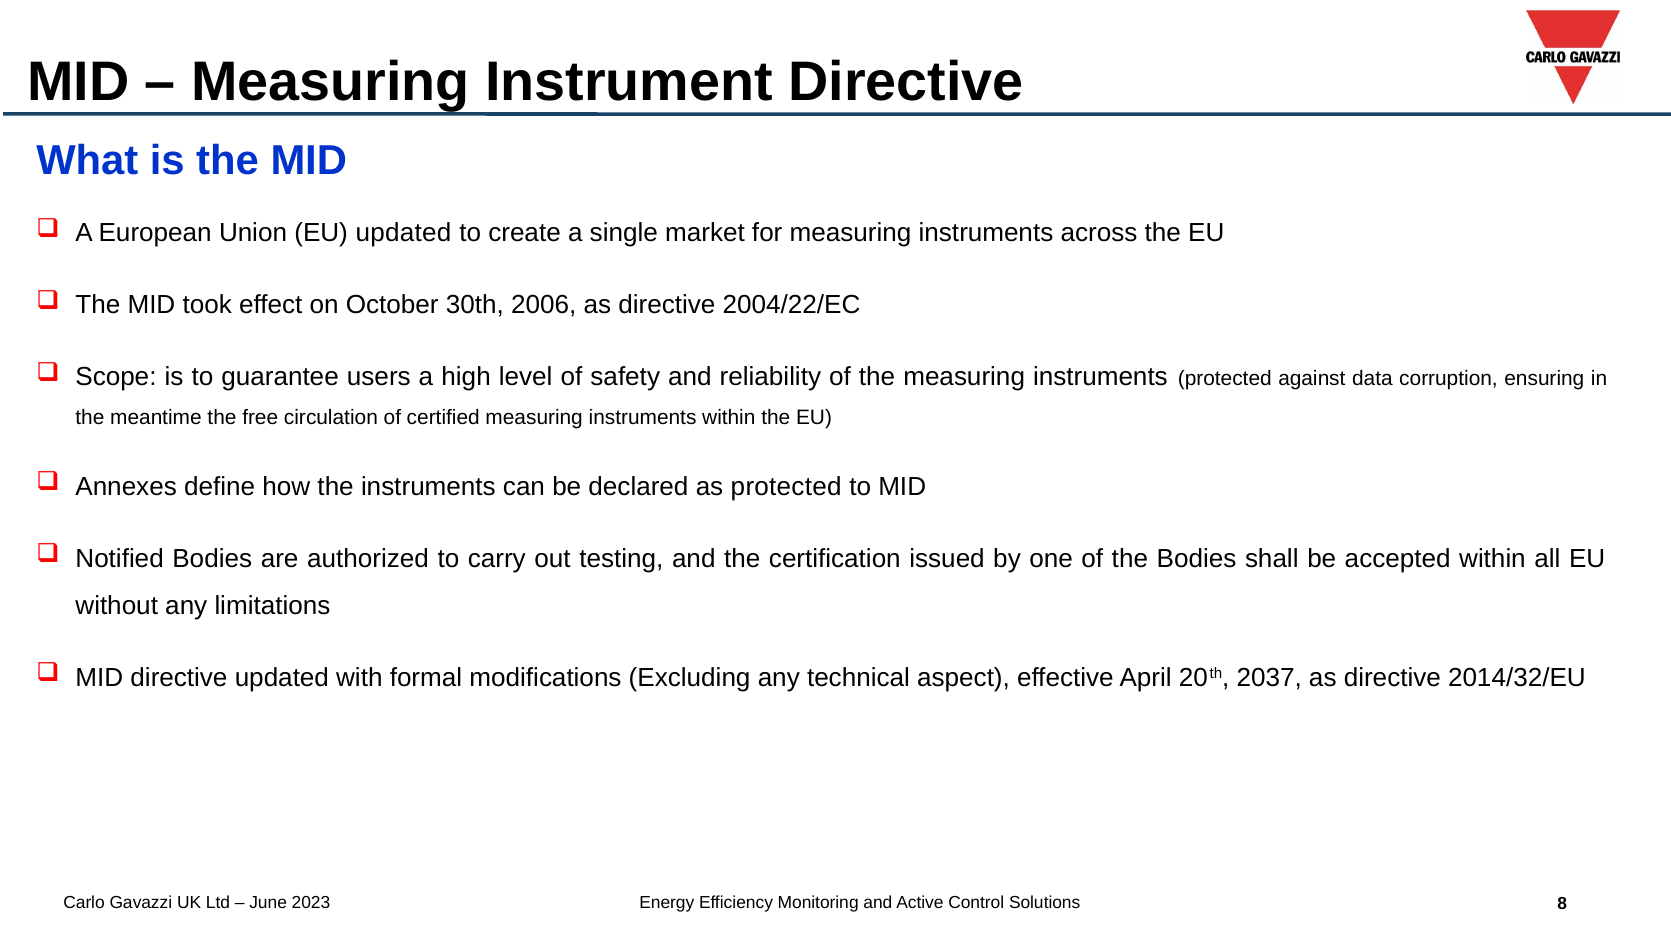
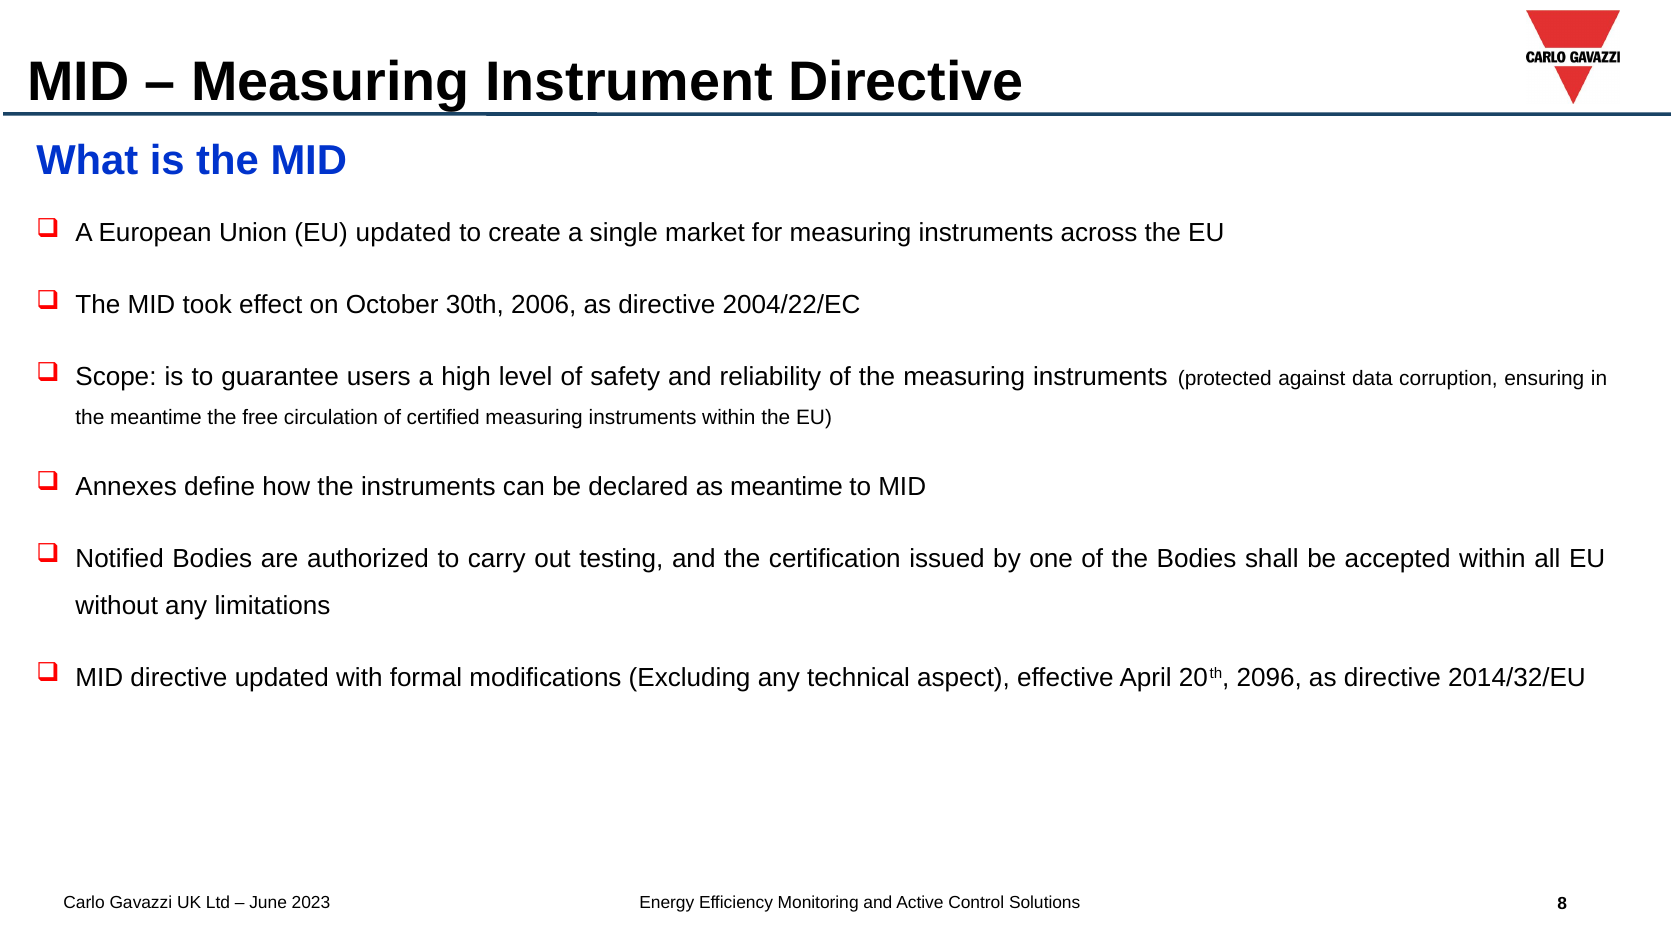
as protected: protected -> meantime (786, 486)
2037: 2037 -> 2096 (1269, 677)
